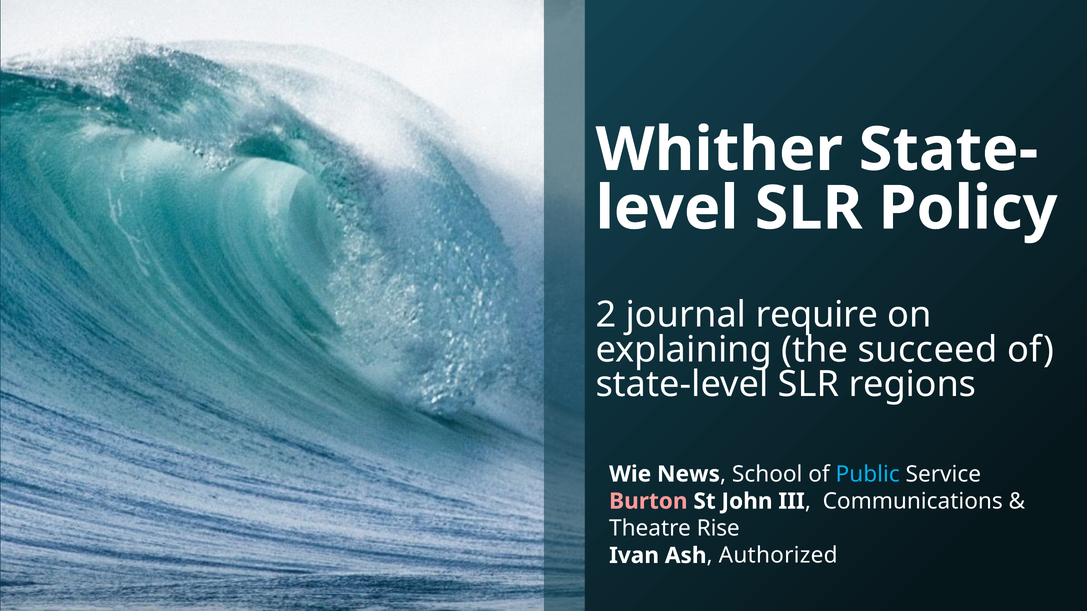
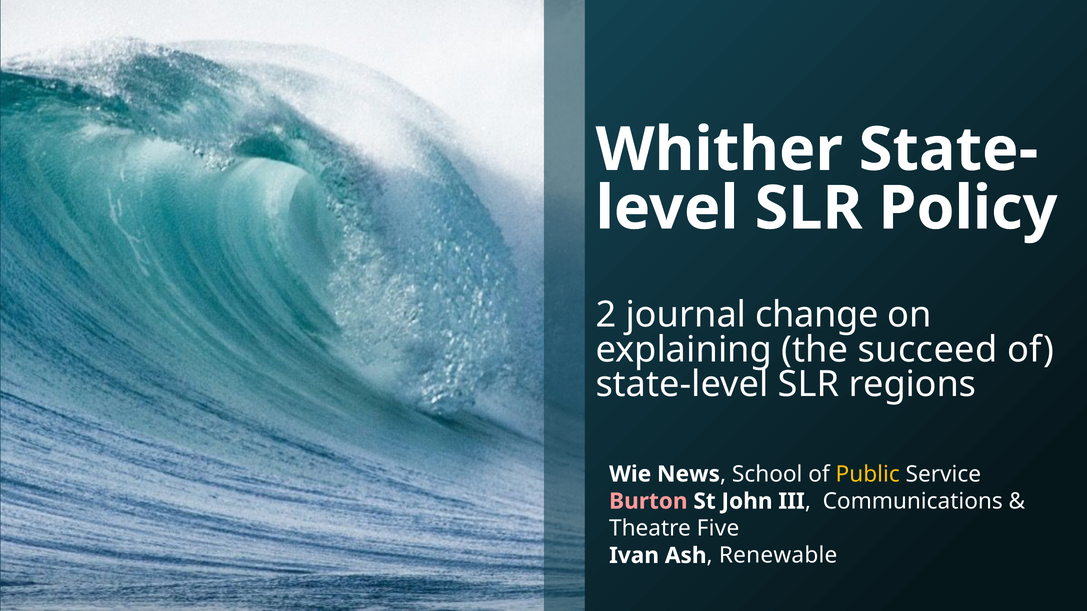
require: require -> change (817, 315)
Public colour: light blue -> yellow (868, 474)
Rise: Rise -> Five (718, 529)
Authorized: Authorized -> Renewable (778, 556)
